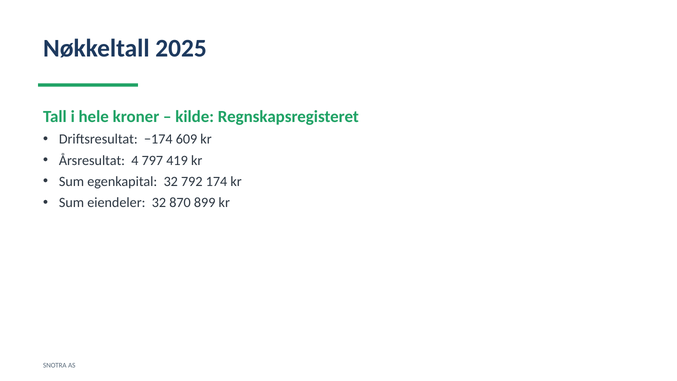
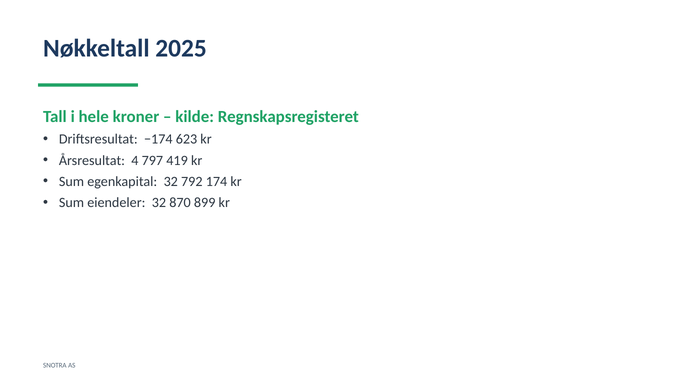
609: 609 -> 623 (186, 139)
